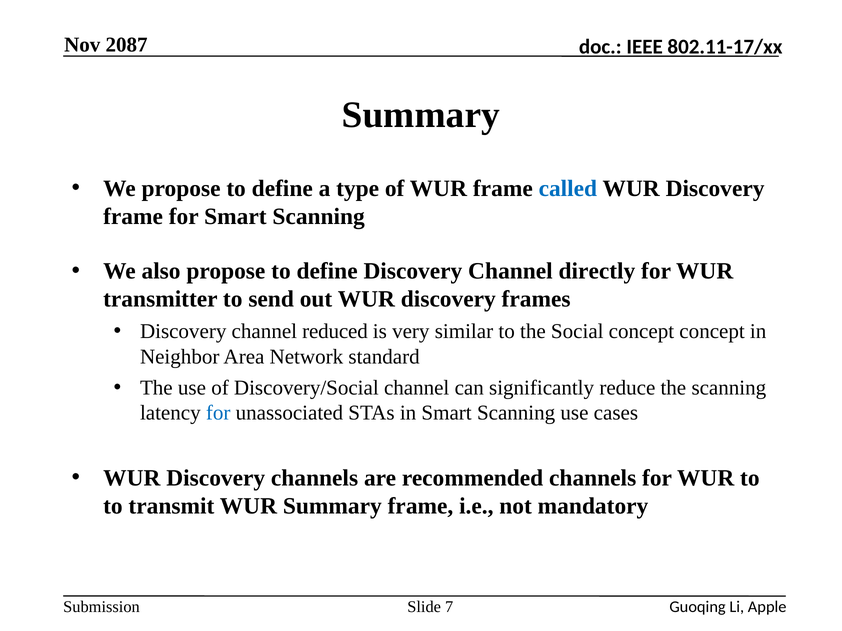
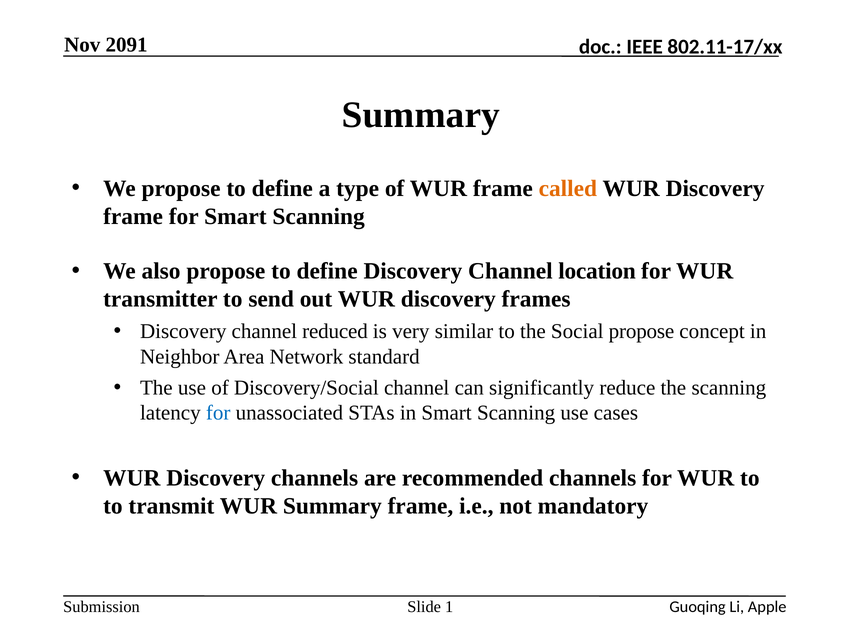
2087: 2087 -> 2091 (127, 45)
called colour: blue -> orange (568, 188)
directly: directly -> location (597, 271)
Social concept: concept -> propose (642, 332)
7: 7 -> 1 (449, 607)
